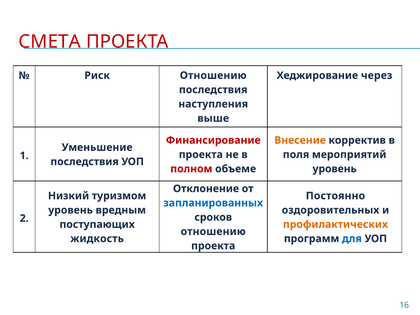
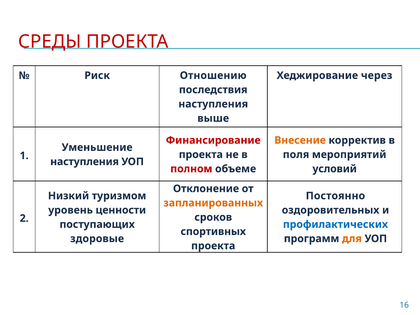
СМЕТА: СМЕТА -> СРЕДЫ (50, 42)
последствия: последствия -> наступления (85, 162)
уровень: уровень -> условий (335, 169)
запланированных colour: blue -> orange (213, 203)
вредным: вредным -> ценности (121, 210)
профилактических colour: orange -> blue (335, 224)
отношению: отношению -> спортивных (213, 232)
жидкость: жидкость -> здоровые (97, 239)
для colour: blue -> orange (352, 239)
